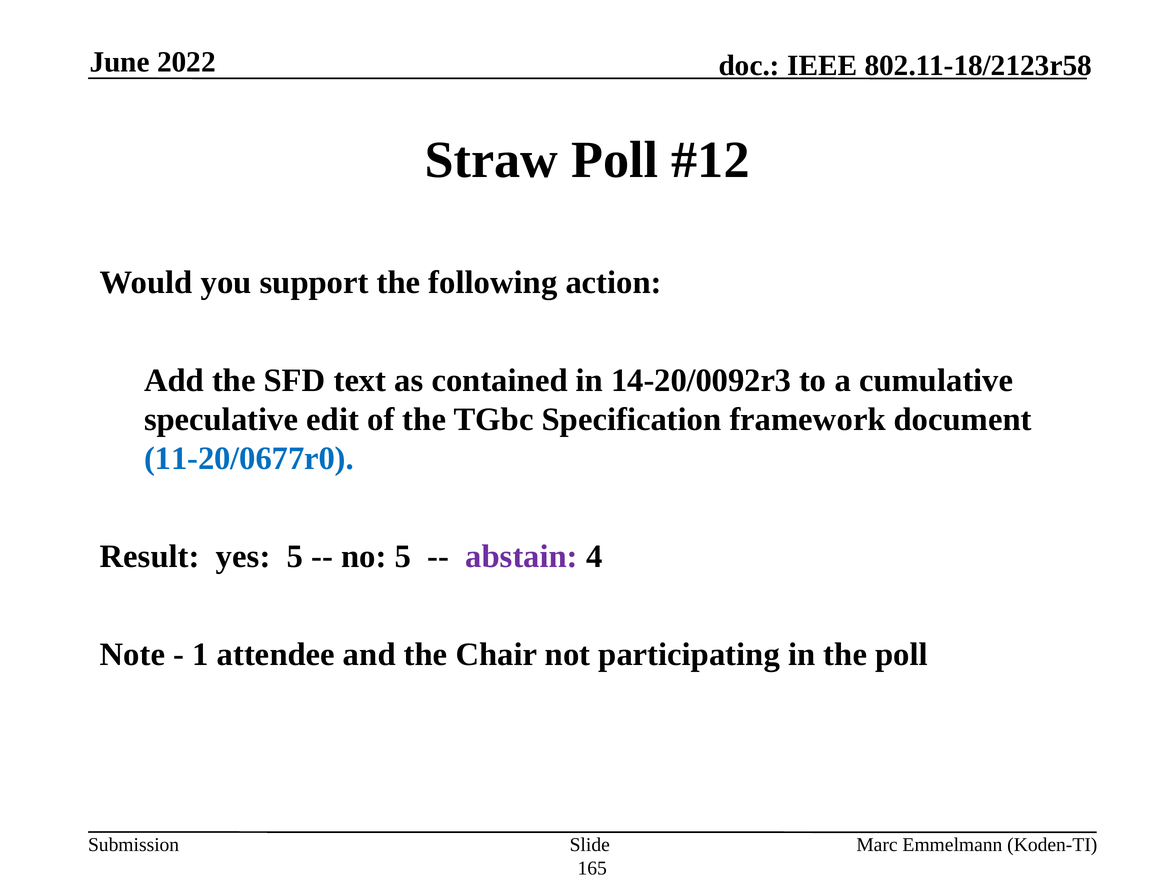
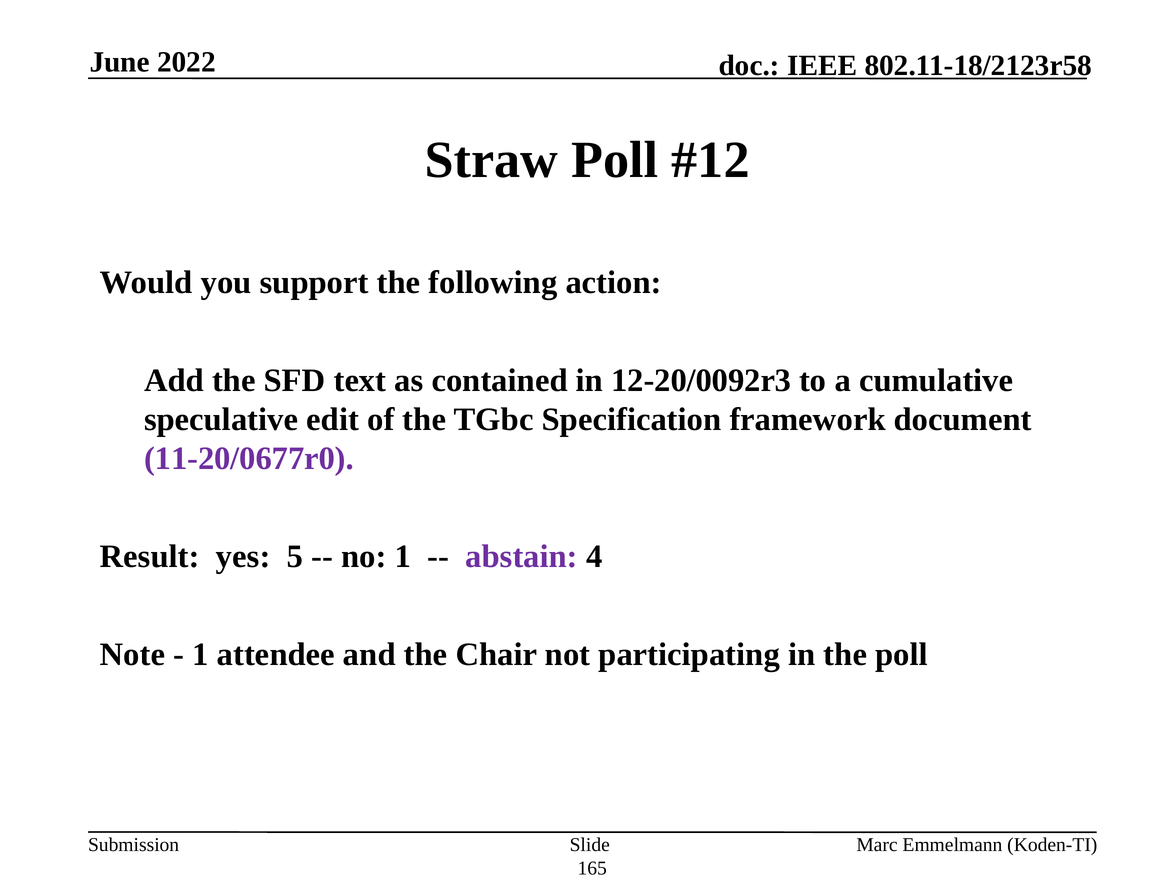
14-20/0092r3: 14-20/0092r3 -> 12-20/0092r3 (701, 380)
11-20/0677r0 colour: blue -> purple (249, 459)
no 5: 5 -> 1 (403, 557)
